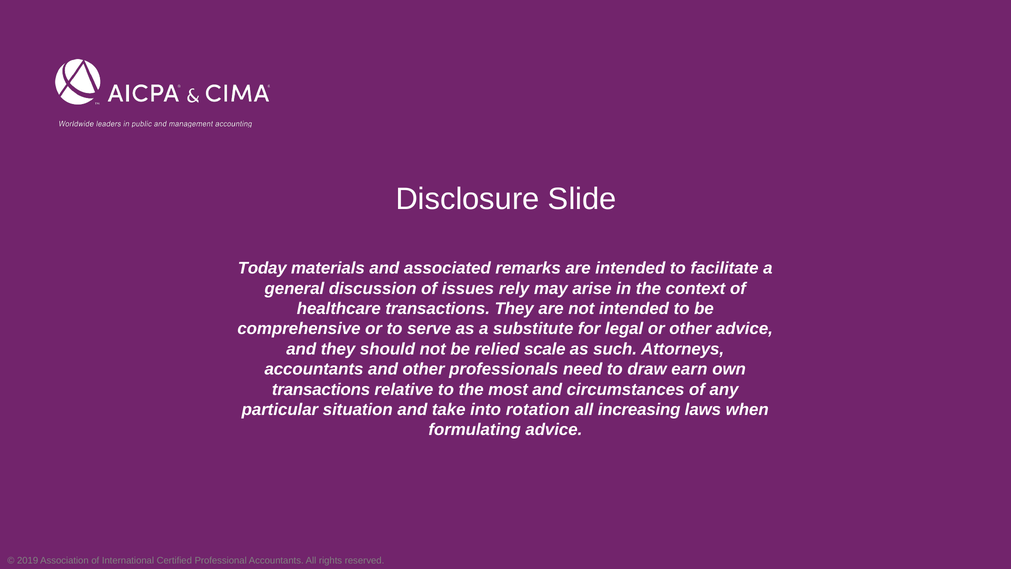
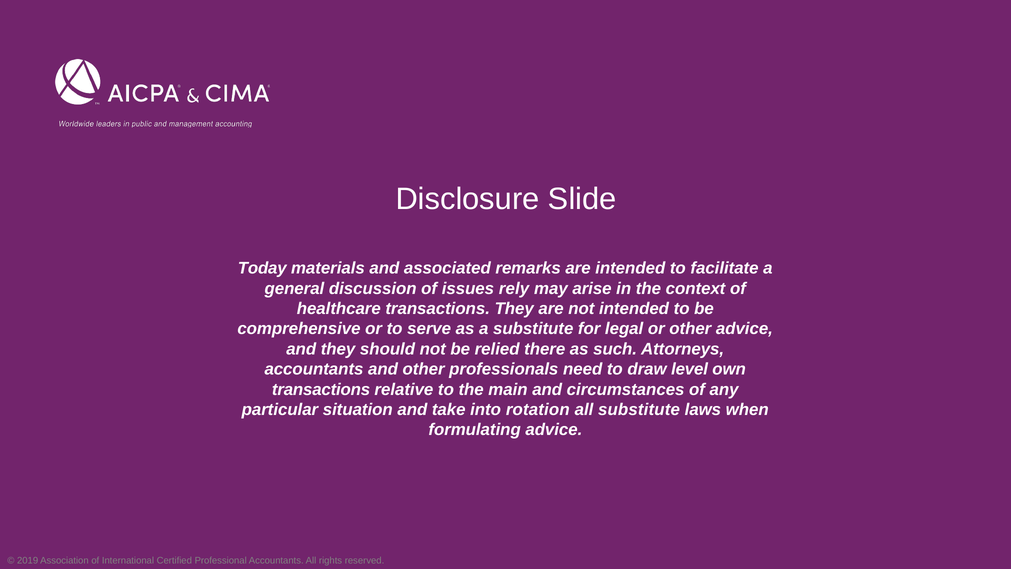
scale: scale -> there (545, 349)
earn: earn -> level (690, 369)
most: most -> main (508, 389)
all increasing: increasing -> substitute (639, 409)
